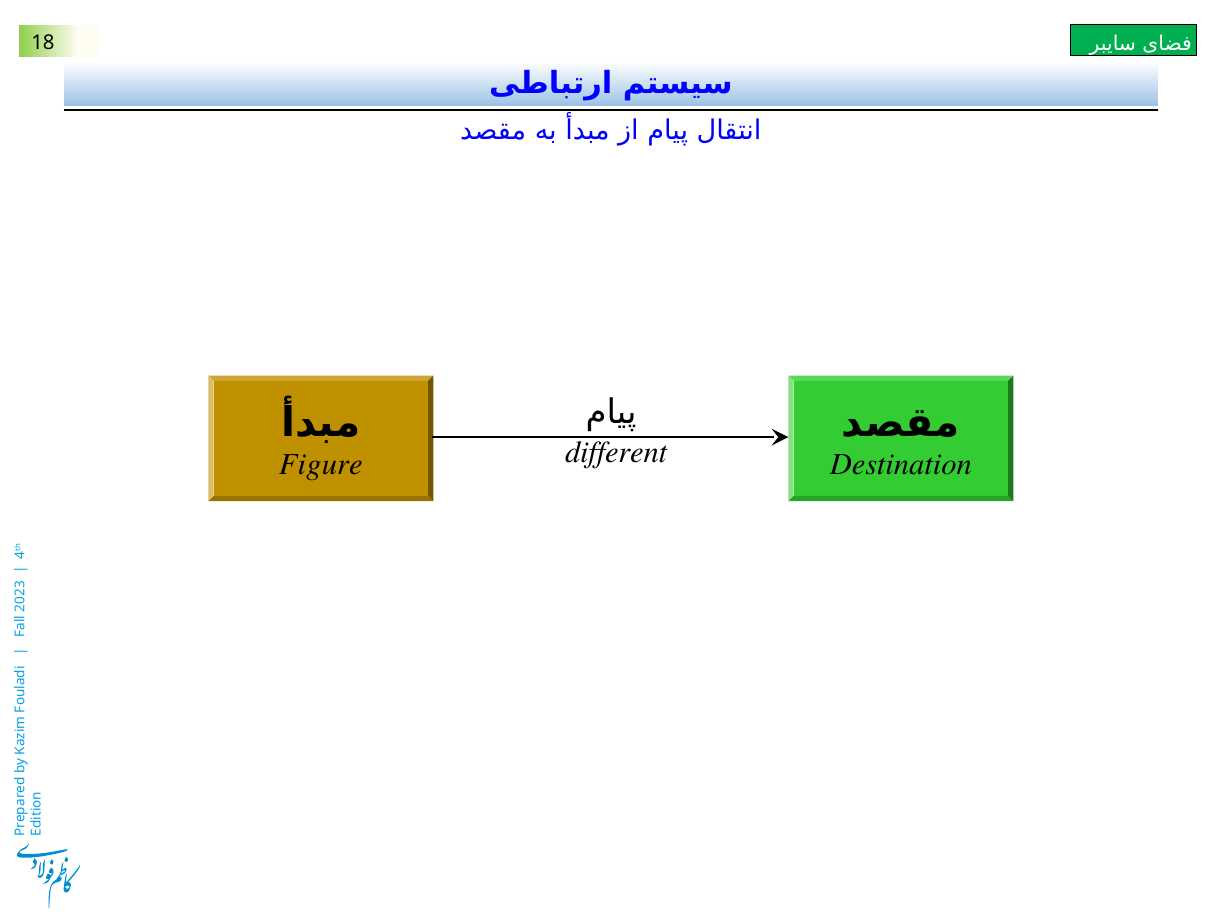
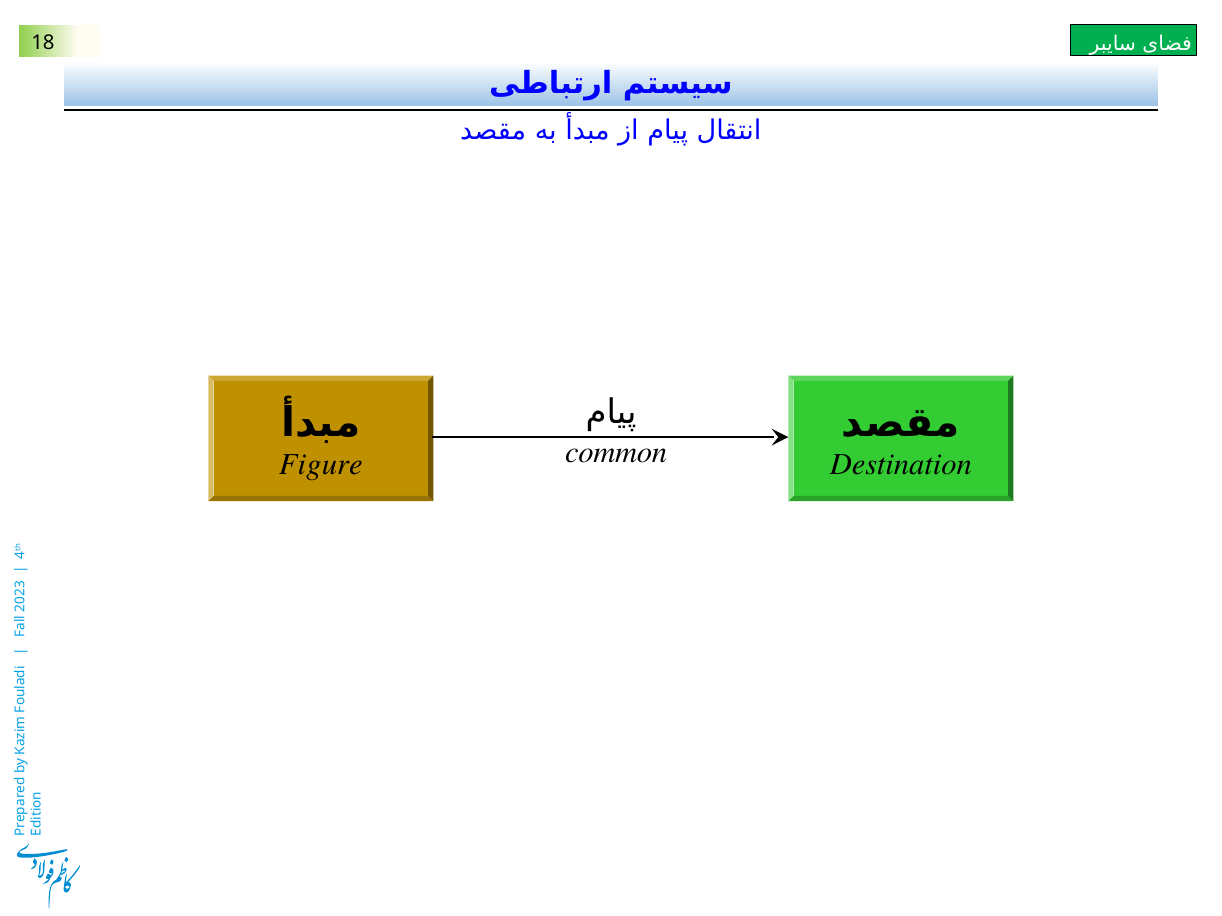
different: different -> common (616, 453)
